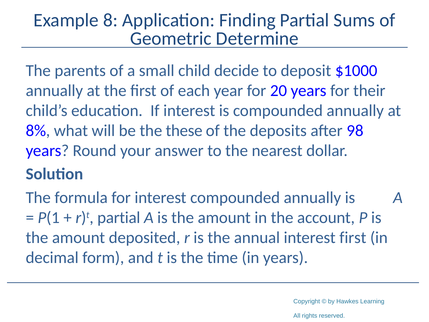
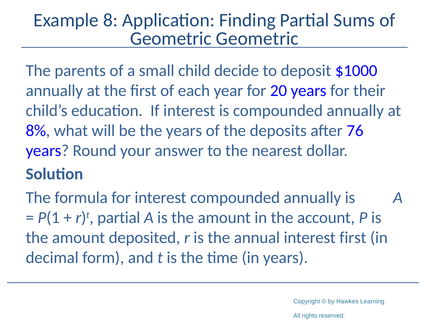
Geometric Determine: Determine -> Geometric (257, 38)
the these: these -> years (184, 131)
98: 98 -> 76 (355, 131)
